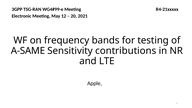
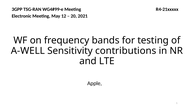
A-SAME: A-SAME -> A-WELL (28, 51)
